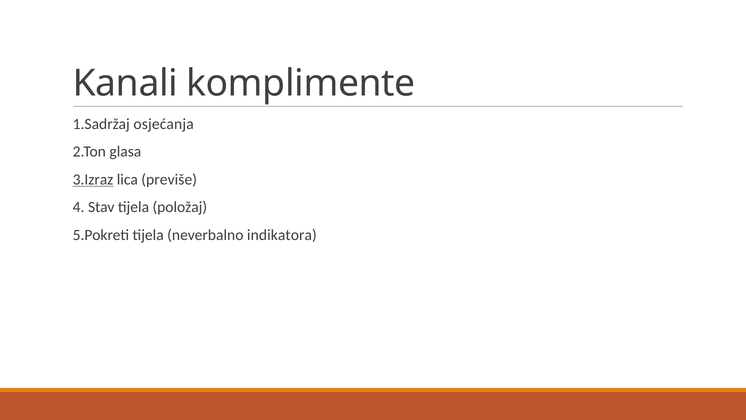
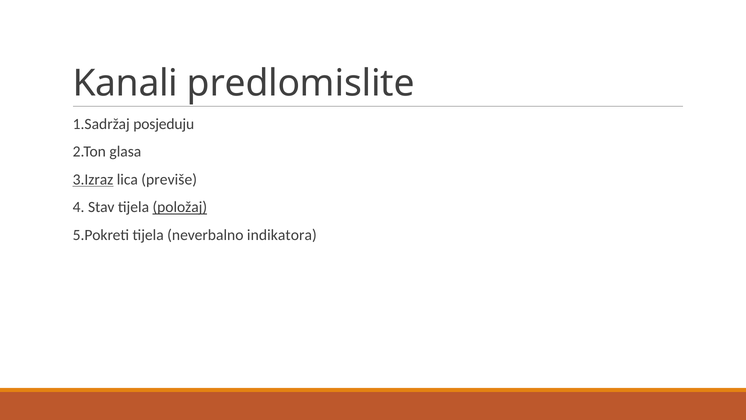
komplimente: komplimente -> predlomislite (301, 84)
osjećanja: osjećanja -> posjeduju (164, 124)
položaj underline: none -> present (180, 207)
